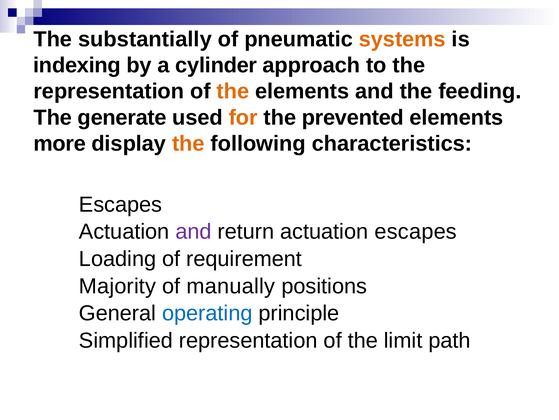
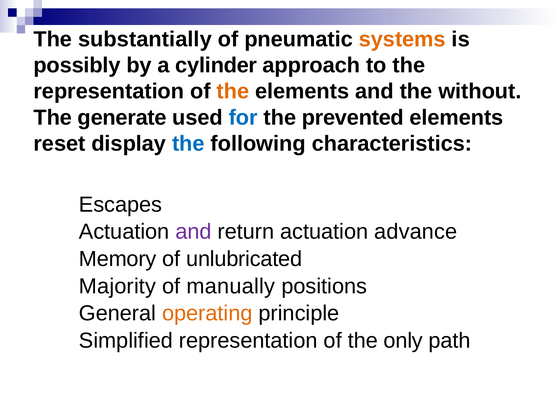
indexing: indexing -> possibly (77, 65)
feeding: feeding -> without (480, 91)
for colour: orange -> blue (243, 117)
more: more -> reset (59, 144)
the colour: orange -> blue (188, 144)
actuation escapes: escapes -> advance (416, 231)
Loading: Loading -> Memory (118, 259)
requirement: requirement -> unlubricated (244, 259)
operating colour: blue -> orange (207, 313)
limit: limit -> only (403, 340)
